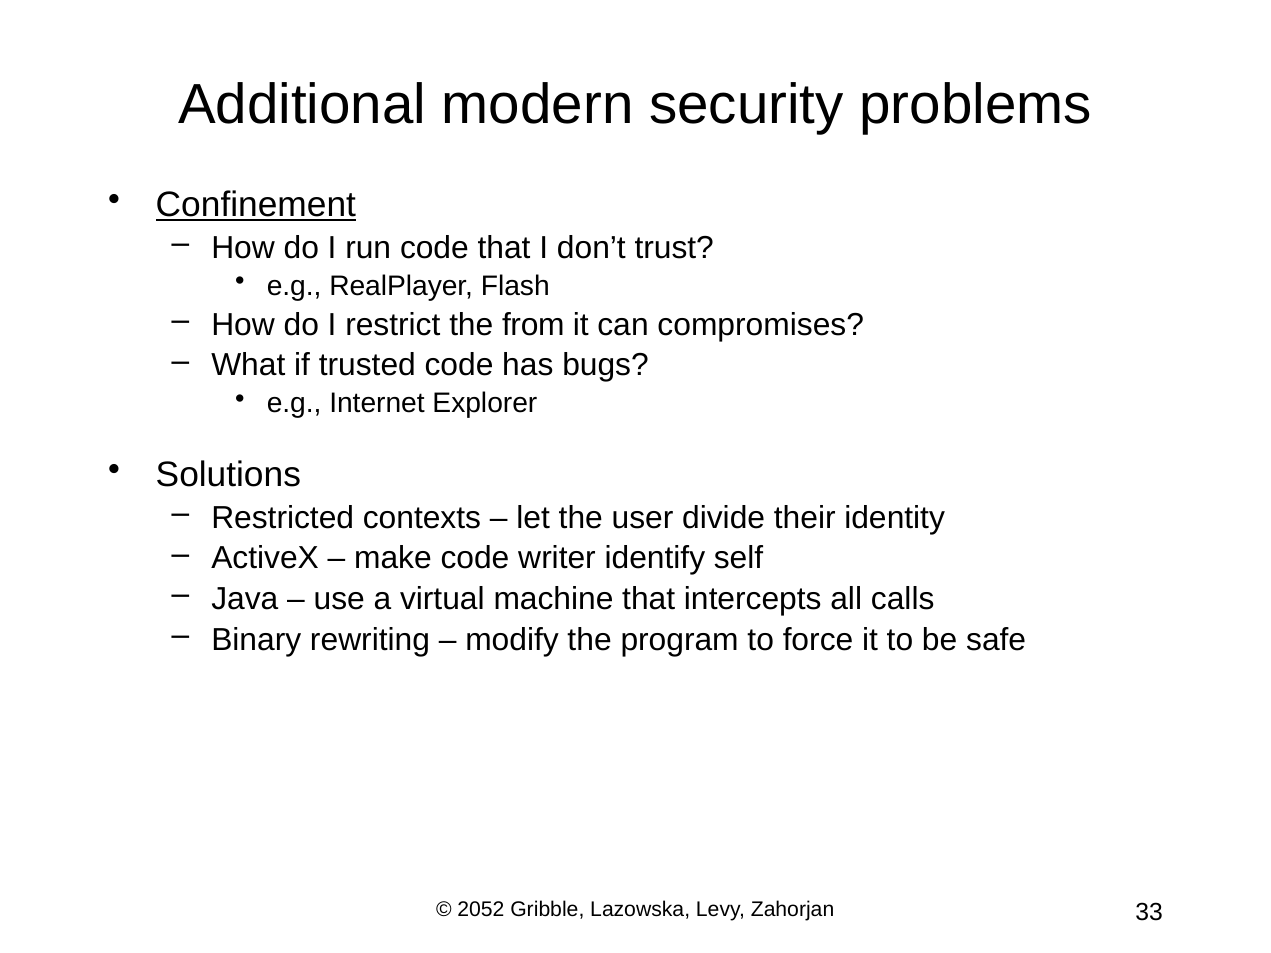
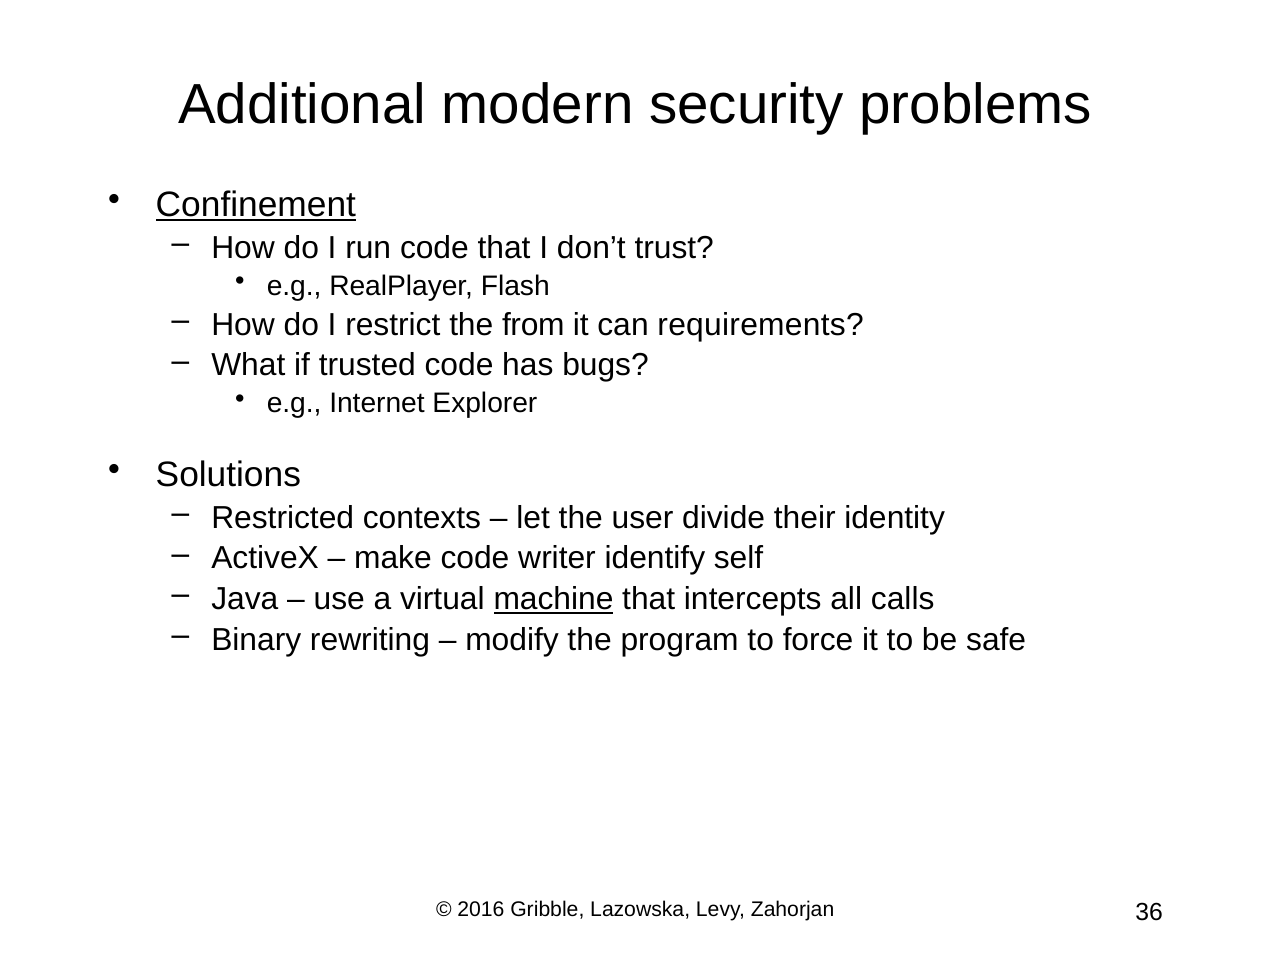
compromises: compromises -> requirements (761, 325)
machine underline: none -> present (553, 599)
2052: 2052 -> 2016 (481, 910)
33: 33 -> 36 (1149, 913)
